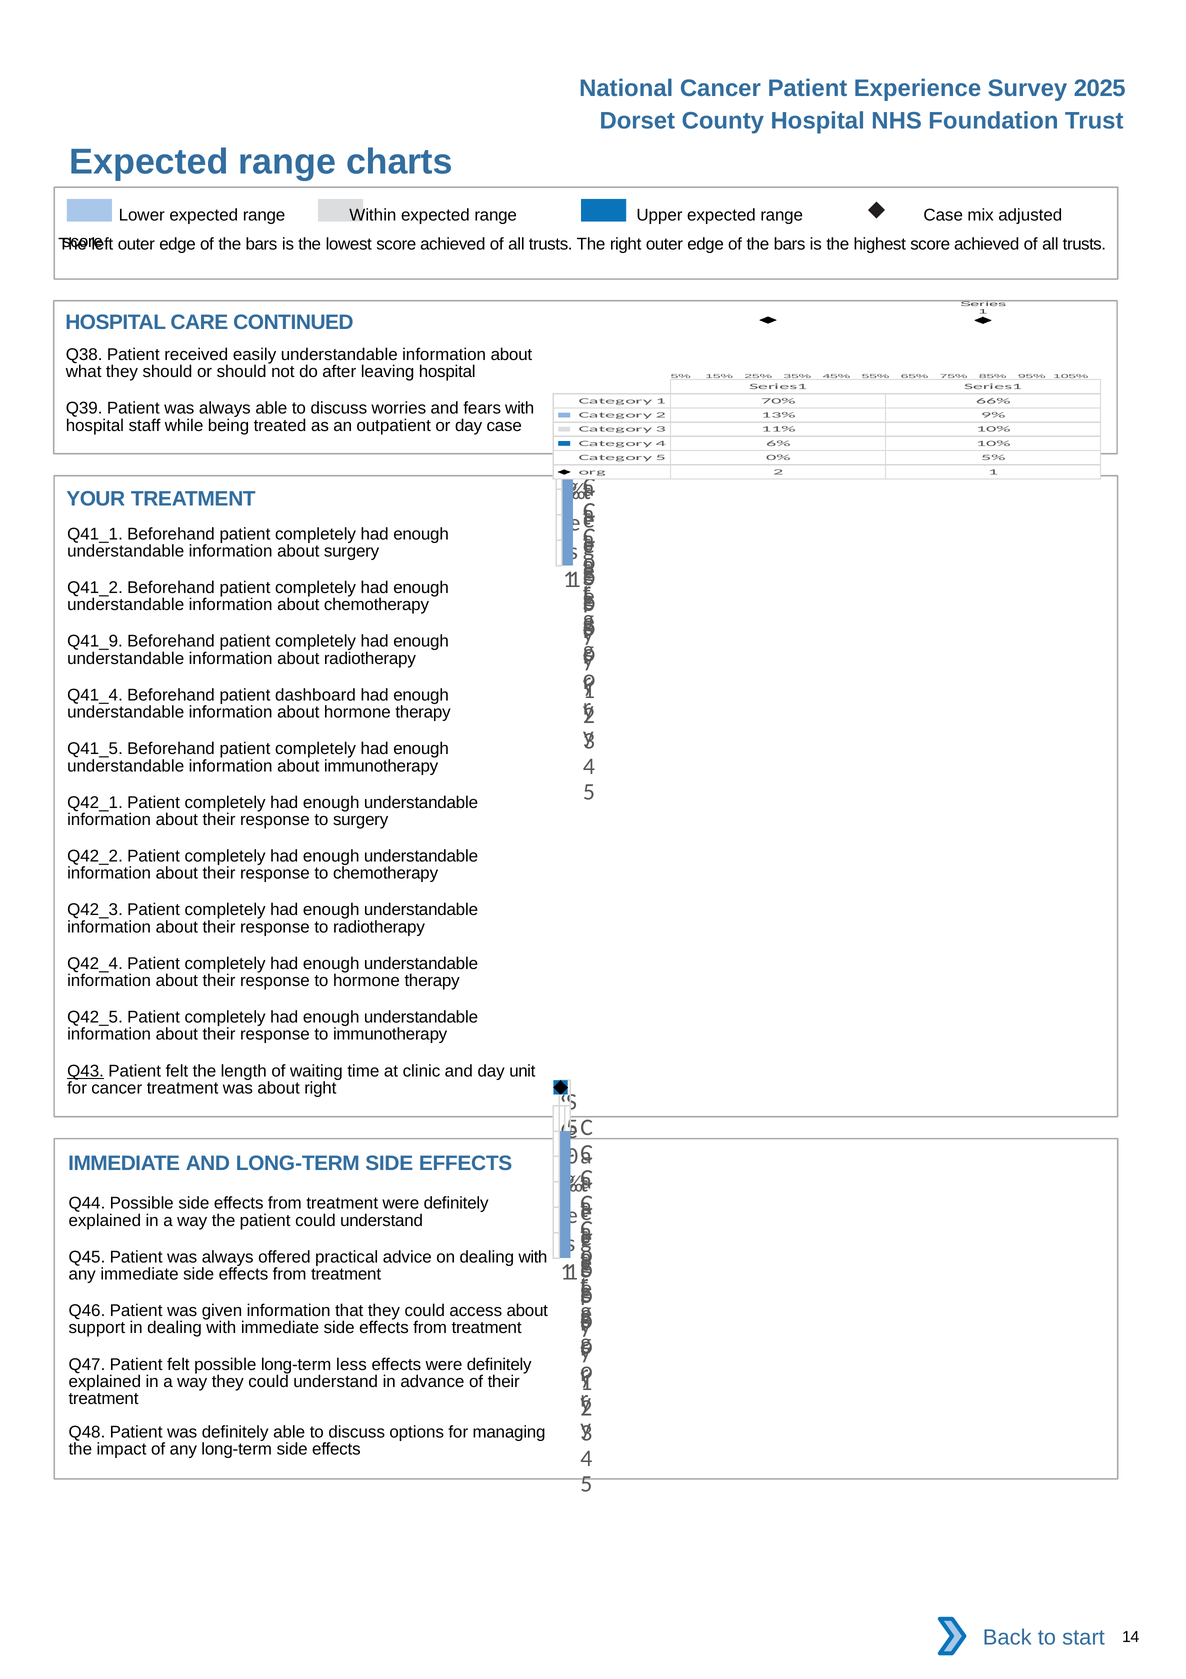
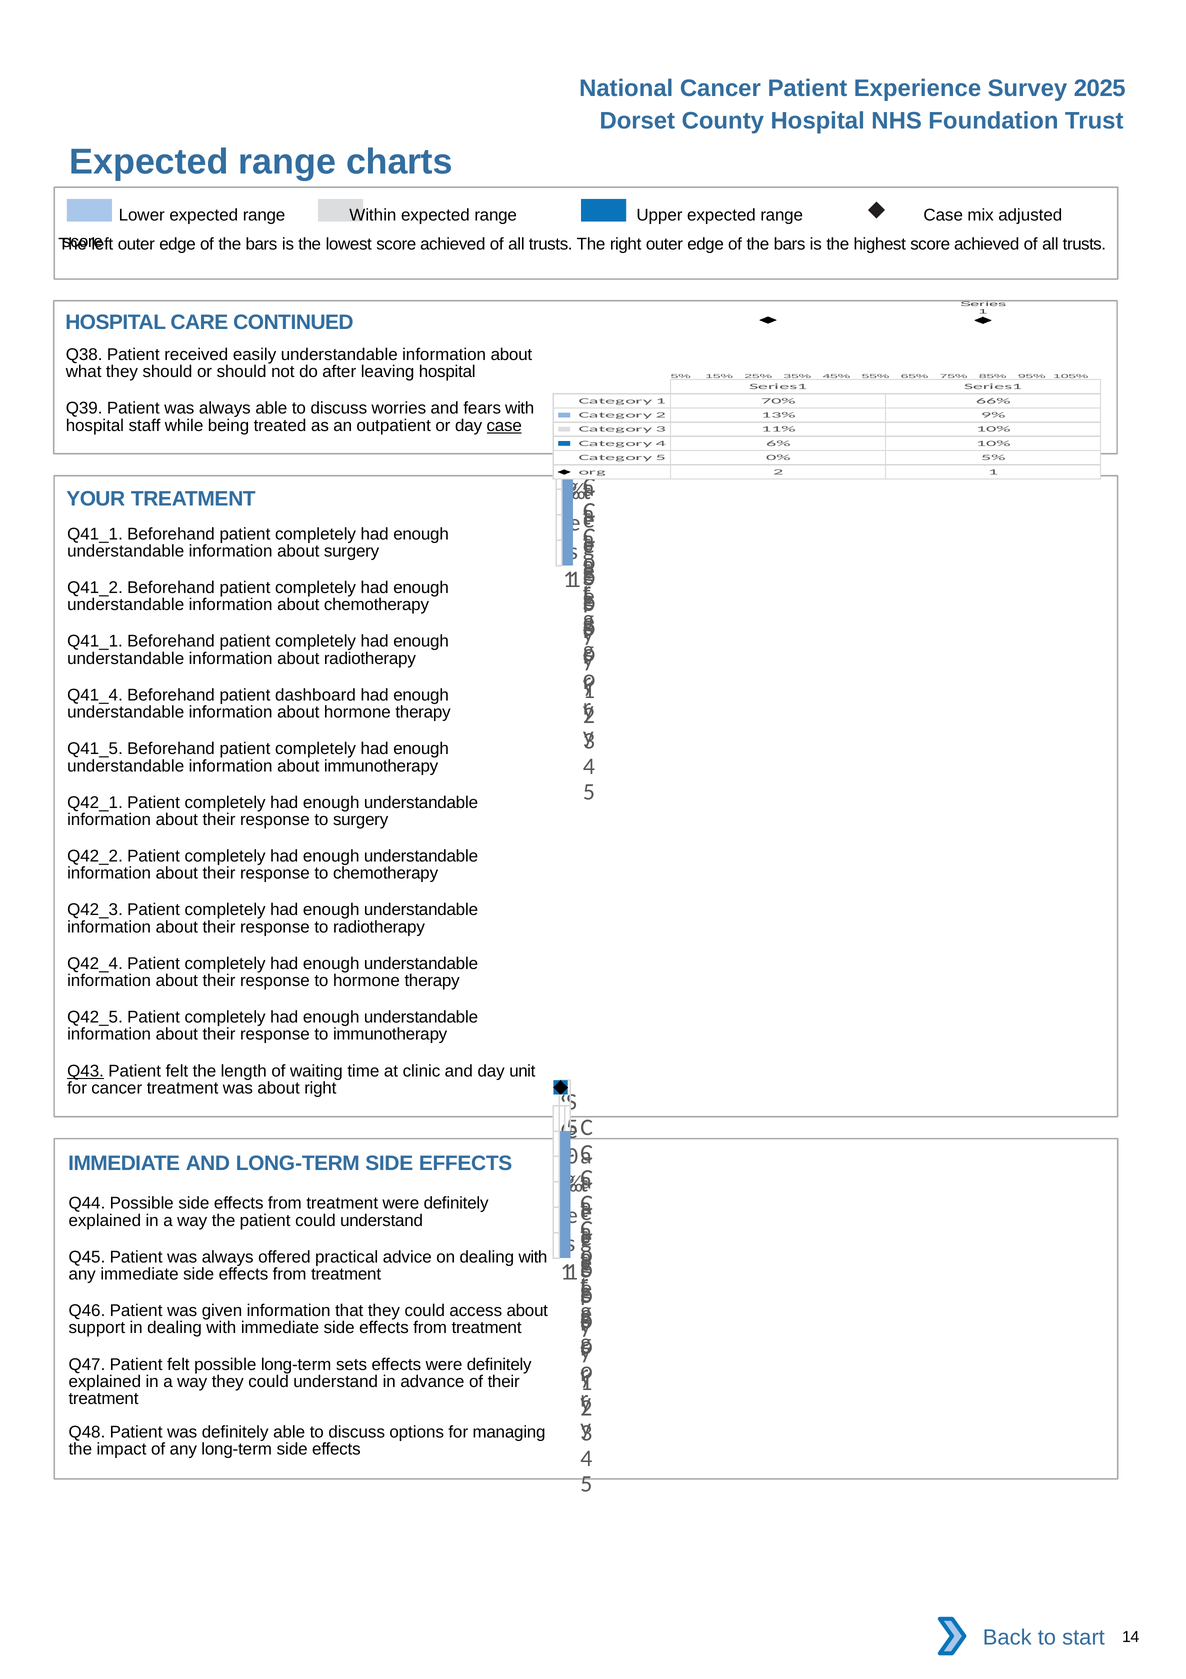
case underline: none -> present (504, 425)
Q41_9: Q41_9 -> Q41_1 (95, 641)
less: less -> sets (352, 1364)
